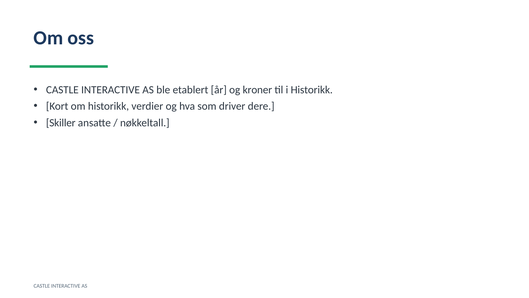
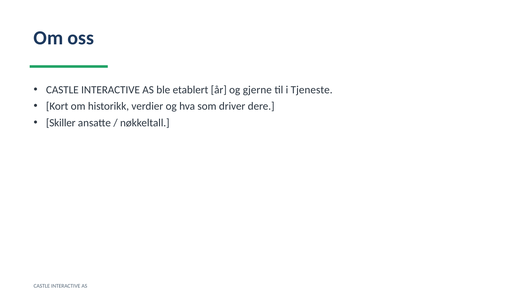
kroner: kroner -> gjerne (257, 90)
i Historikk: Historikk -> Tjeneste (312, 90)
